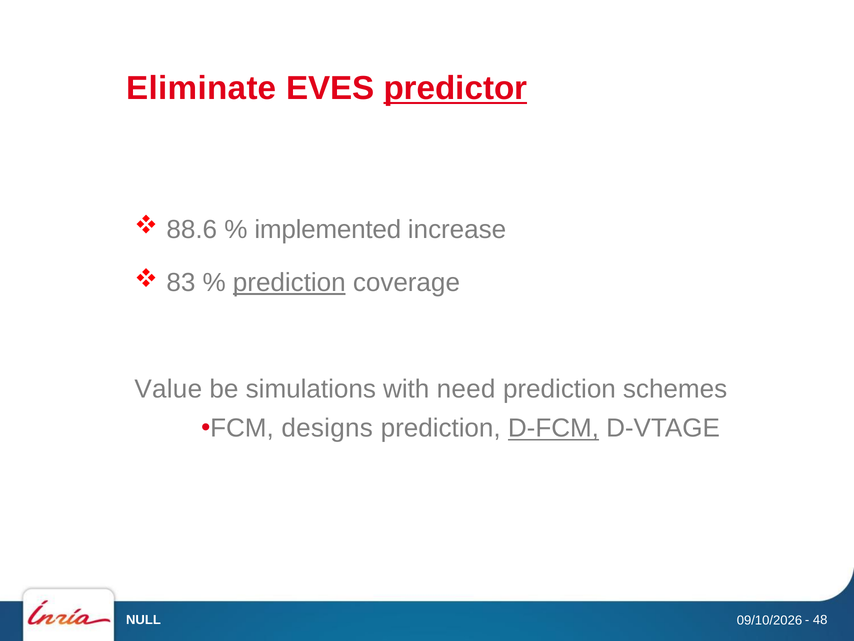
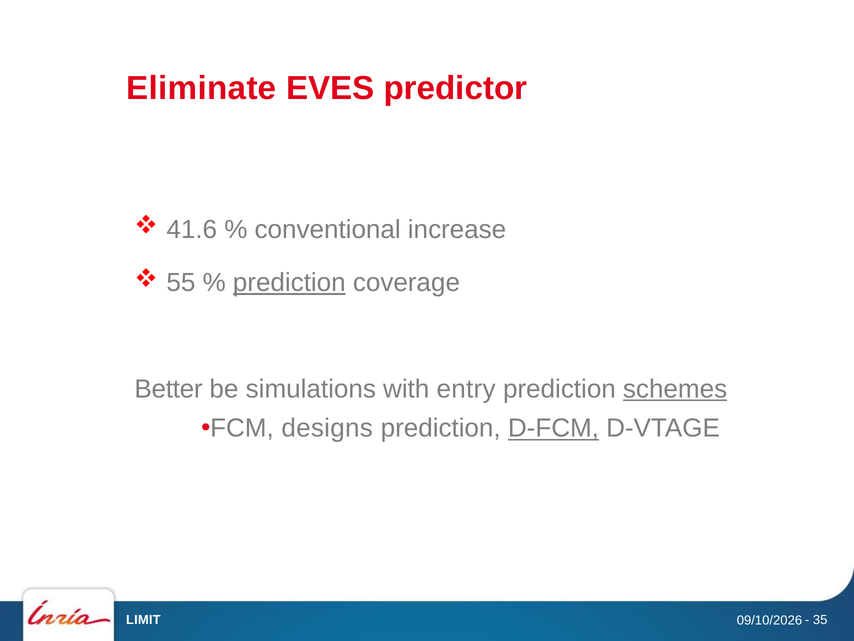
predictor underline: present -> none (455, 88)
88.6: 88.6 -> 41.6 (192, 229)
implemented: implemented -> conventional (328, 229)
83: 83 -> 55 (181, 283)
Value: Value -> Better (169, 389)
need: need -> entry (466, 389)
schemes underline: none -> present (675, 389)
NULL: NULL -> LIMIT (143, 620)
48: 48 -> 35 (820, 620)
